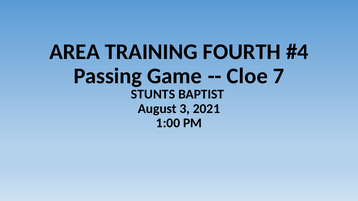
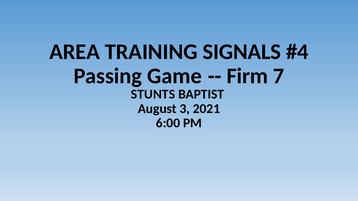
FOURTH: FOURTH -> SIGNALS (242, 52)
Cloe: Cloe -> Firm (247, 76)
1:00: 1:00 -> 6:00 (168, 123)
